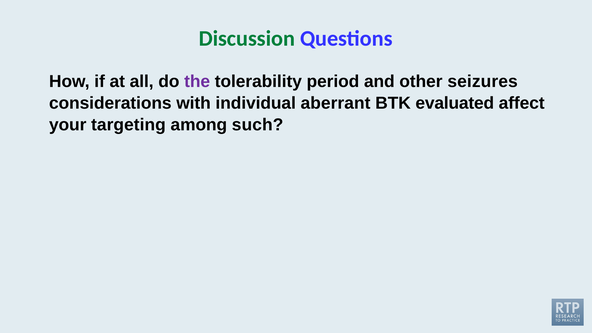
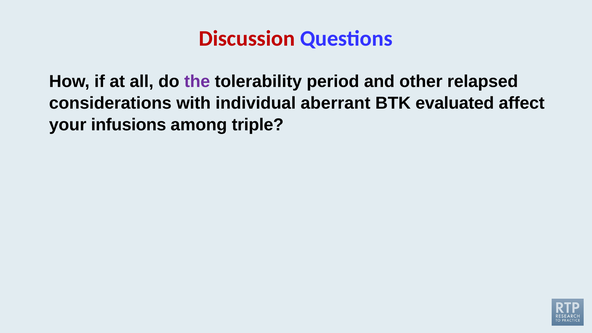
Discussion colour: green -> red (247, 38)
seizures: seizures -> relapsed (483, 81)
targeting: targeting -> infusions (129, 125)
such: such -> triple (258, 125)
